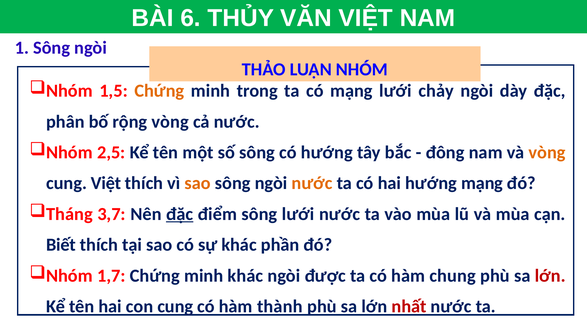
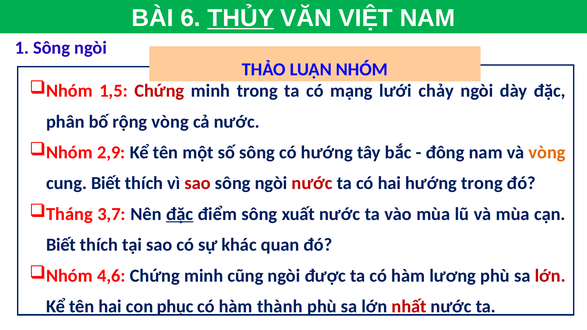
THỦY underline: none -> present (241, 18)
Chứng colour: orange -> red (159, 91)
2,5: 2,5 -> 2,9 (111, 153)
cung Việt: Việt -> Biết (106, 183)
sao colour: orange -> red (198, 183)
nước colour: orange -> red (312, 183)
hướng mạng: mạng -> trong (482, 183)
sông lưới: lưới -> xuất (298, 214)
phần: phần -> quan (280, 245)
1,7: 1,7 -> 4,6 (111, 276)
minh khác: khác -> cũng (245, 276)
chung: chung -> lương (453, 276)
con cung: cung -> phục (175, 307)
